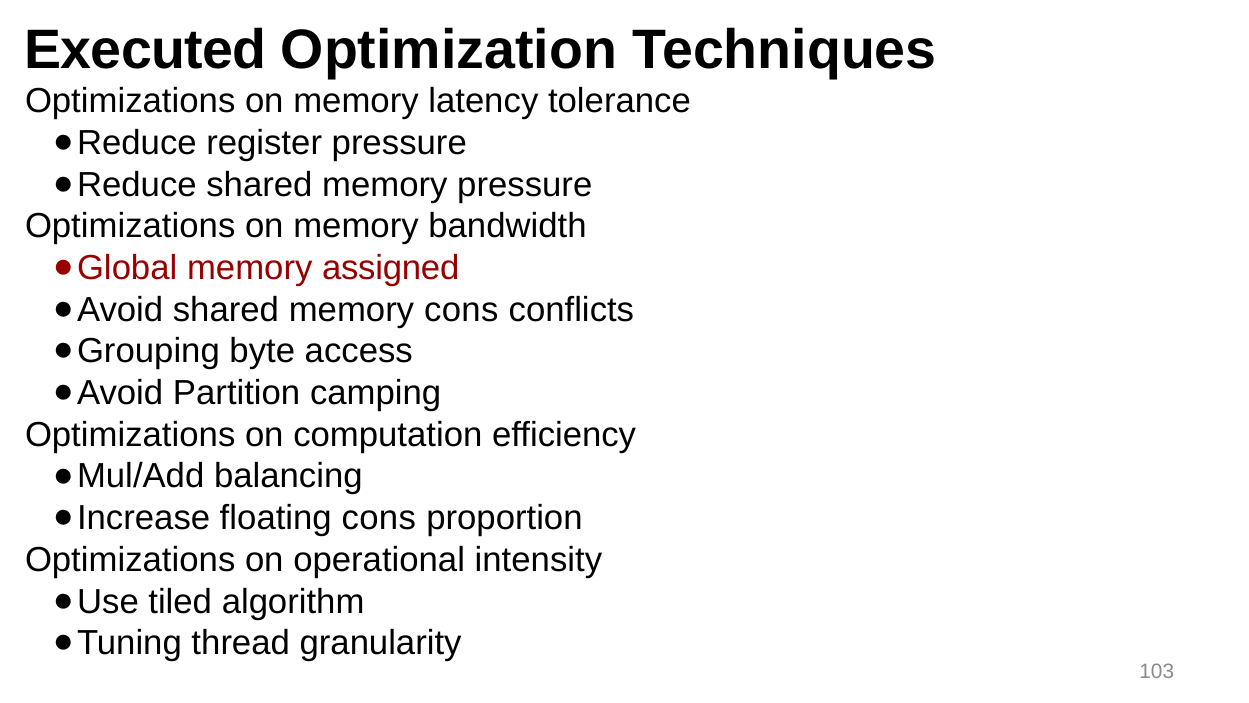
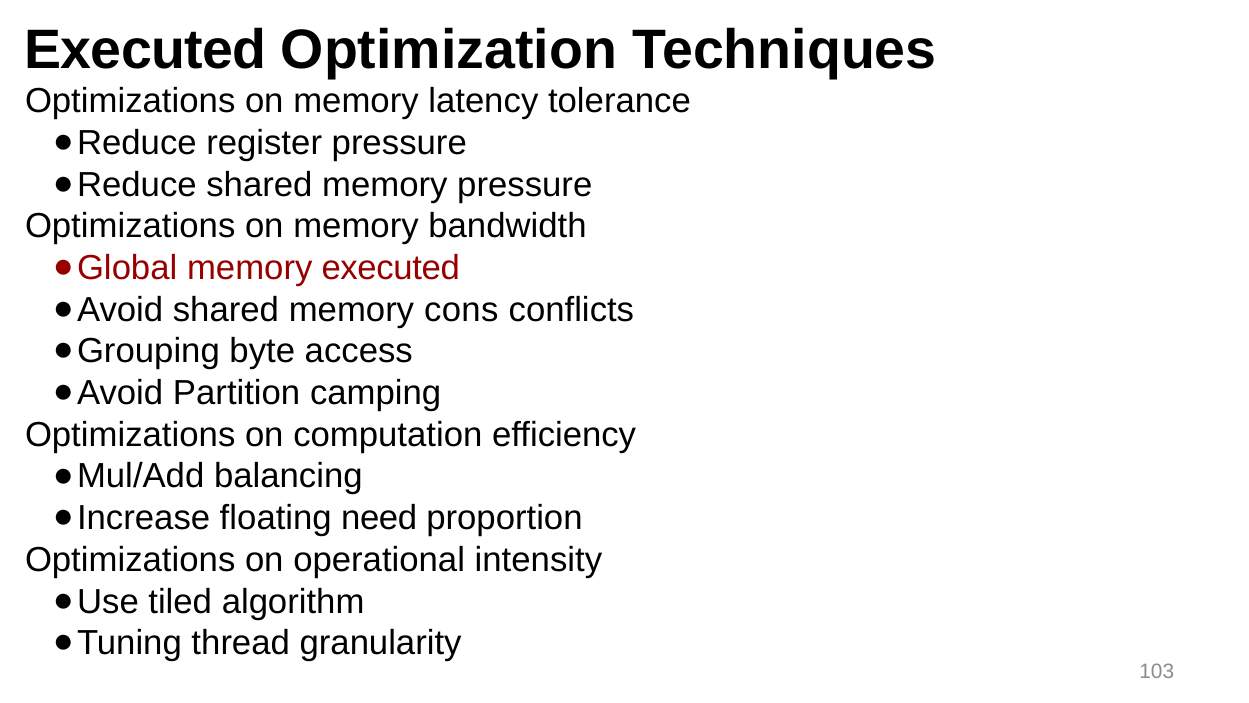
memory assigned: assigned -> executed (391, 268)
floating cons: cons -> need (379, 518)
